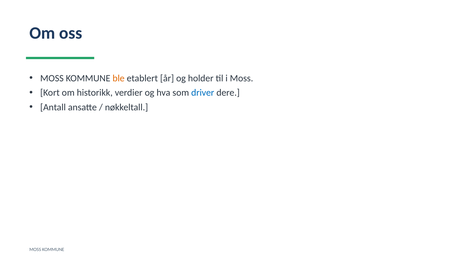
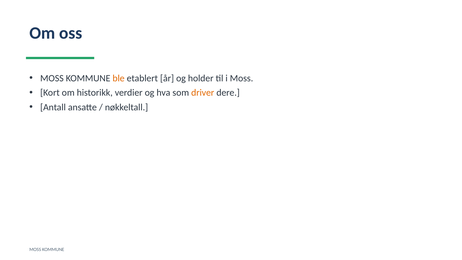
driver colour: blue -> orange (203, 93)
